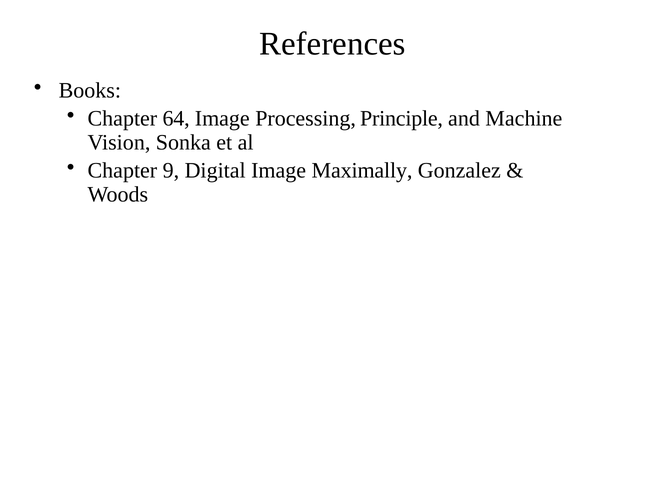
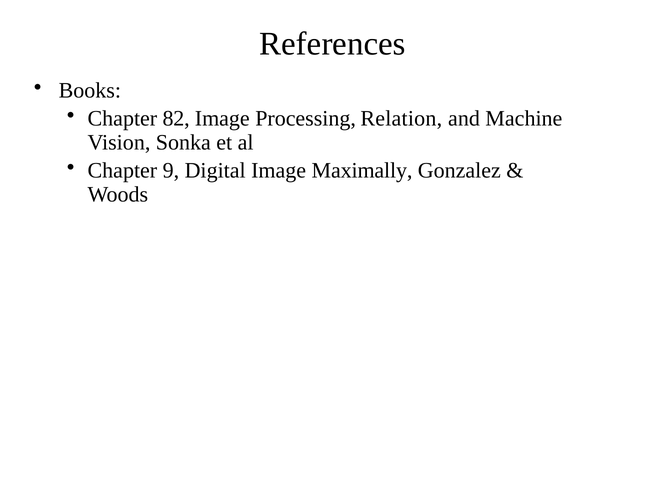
64: 64 -> 82 (176, 119)
Principle: Principle -> Relation (401, 119)
